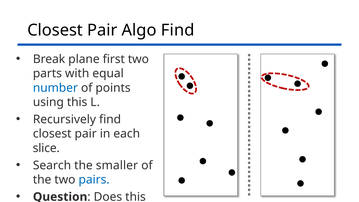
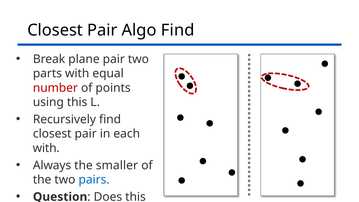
plane first: first -> pair (114, 59)
number colour: blue -> red (55, 88)
slice: slice -> with (46, 148)
Search: Search -> Always (52, 165)
